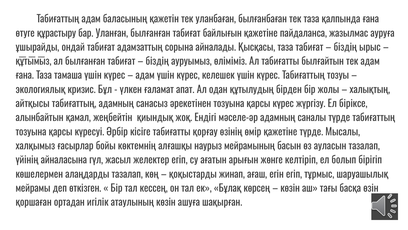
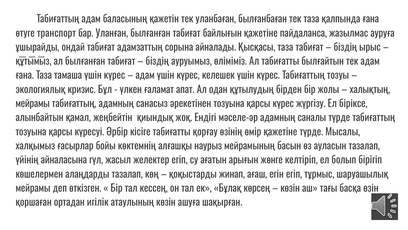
құрастыру: құрастыру -> транспорт (56, 33)
айтқысы: айтқысы -> мейрамы (33, 104)
